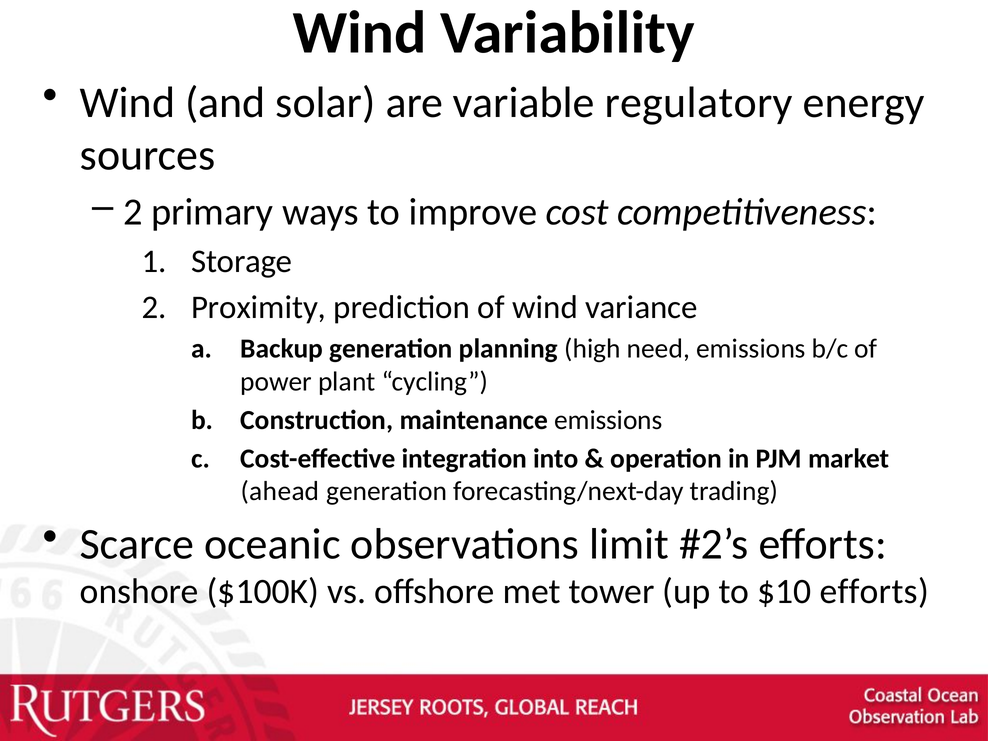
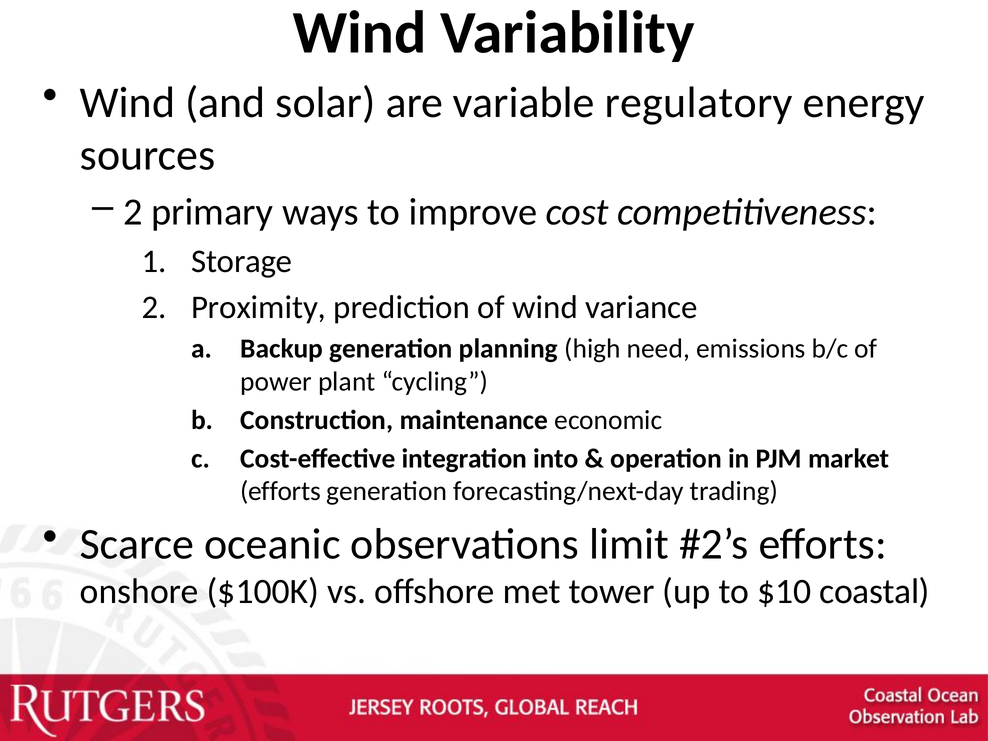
maintenance emissions: emissions -> economic (608, 420)
ahead: ahead -> efforts (280, 491)
$10 efforts: efforts -> coastal (875, 591)
